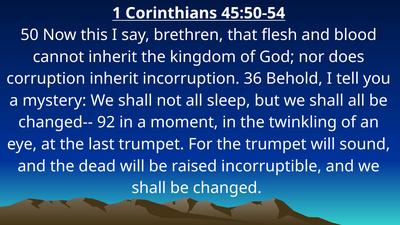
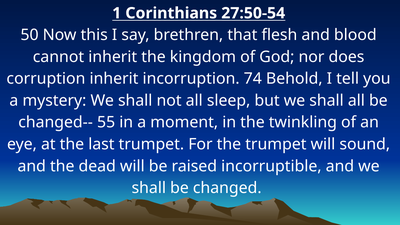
45:50-54: 45:50-54 -> 27:50-54 (253, 13)
36: 36 -> 74 (253, 79)
92: 92 -> 55 (106, 122)
